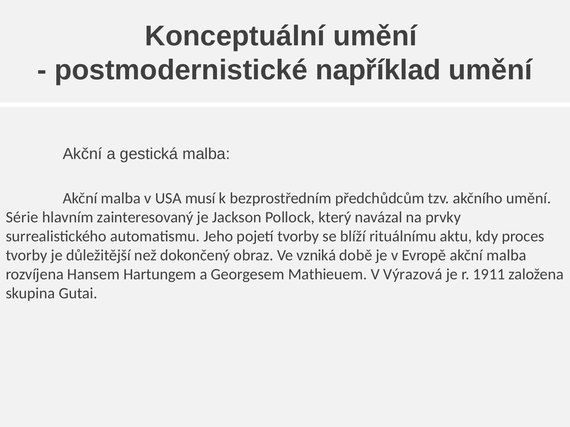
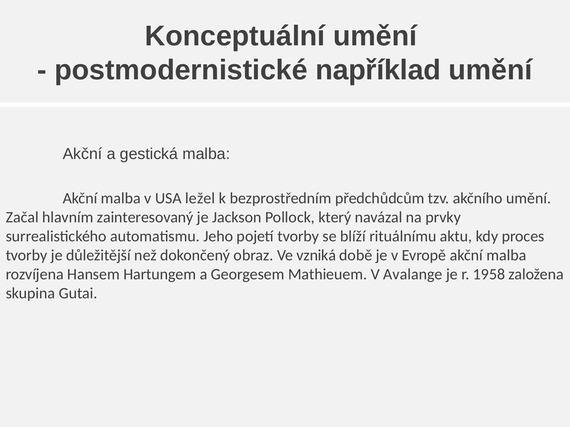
musí: musí -> ležel (200, 198)
Série: Série -> Začal (22, 217)
Výrazová: Výrazová -> Avalange (413, 274)
1911: 1911 -> 1958 (489, 274)
